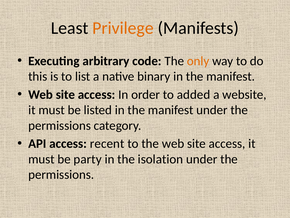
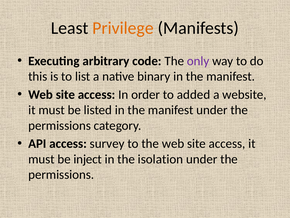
only colour: orange -> purple (198, 61)
recent: recent -> survey (107, 143)
party: party -> inject (88, 159)
